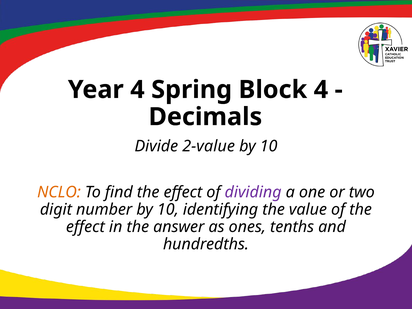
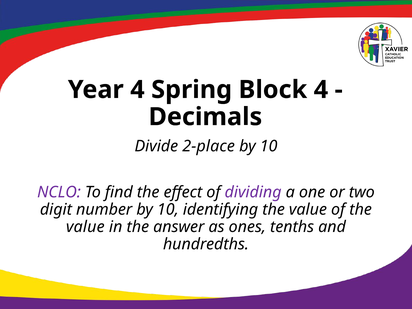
2-value: 2-value -> 2-place (209, 146)
NCLO colour: orange -> purple (59, 192)
effect: effect -> value (85, 227)
